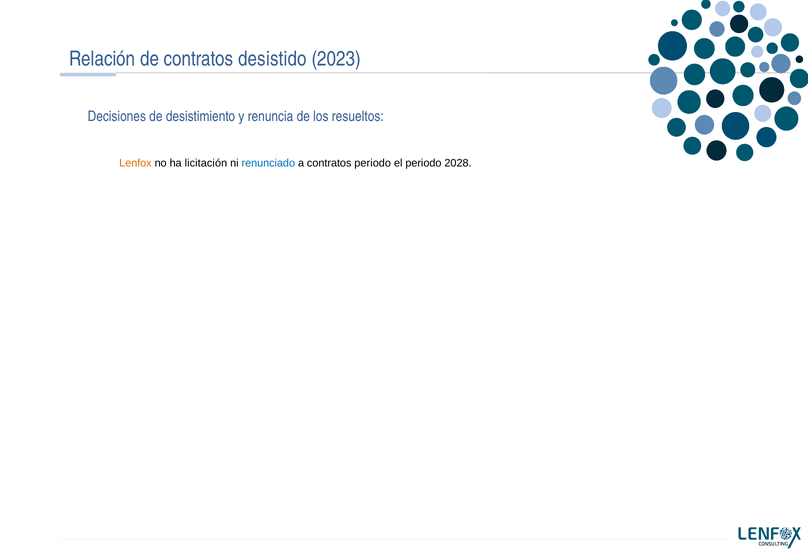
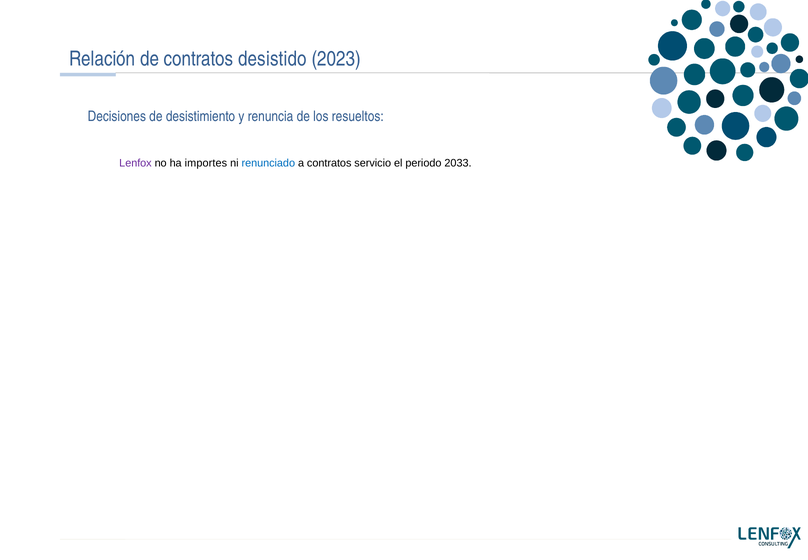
Lenfox colour: orange -> purple (135, 163)
licitación: licitación -> importes (206, 163)
contratos periodo: periodo -> servicio (373, 163)
2028: 2028 -> 2033 (458, 163)
